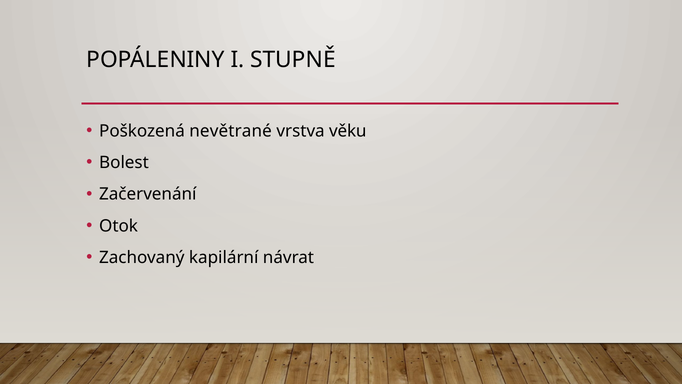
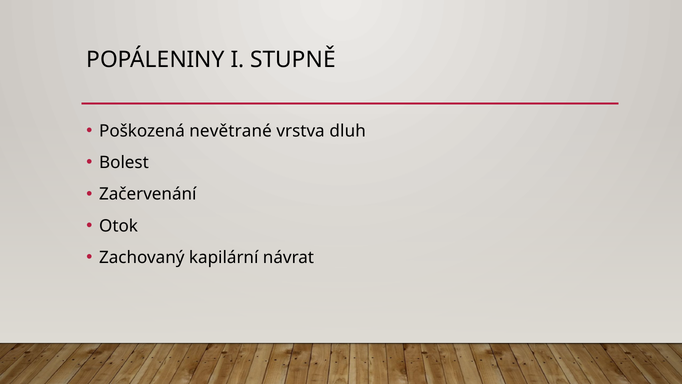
věku: věku -> dluh (348, 131)
